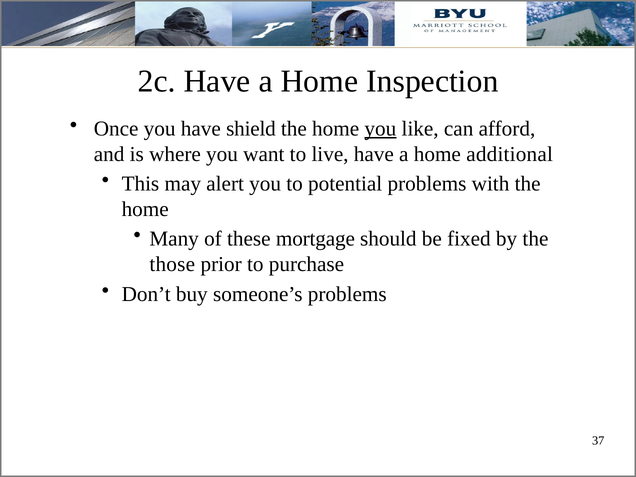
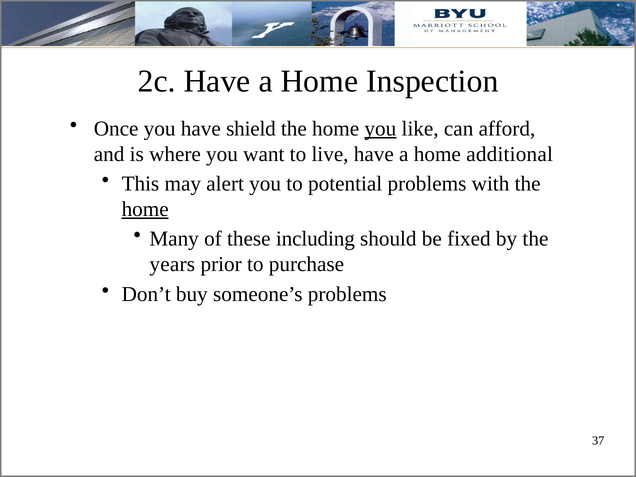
home underline: none -> present (145, 209)
mortgage: mortgage -> including (315, 239)
those: those -> years (172, 264)
